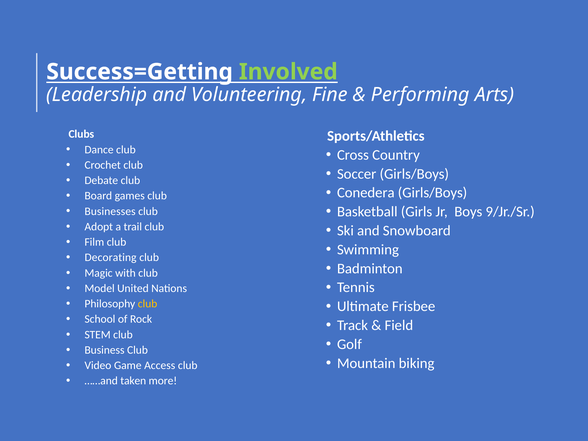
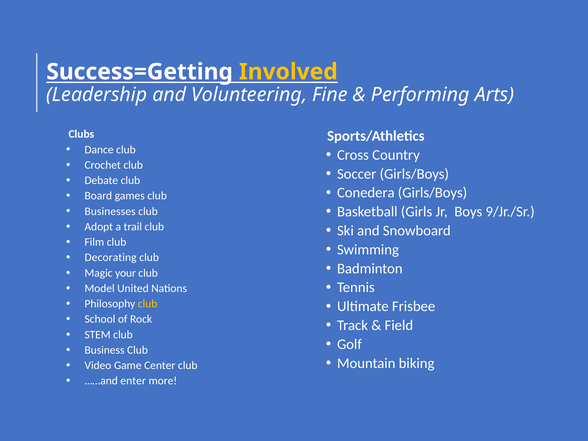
Involved colour: light green -> yellow (288, 72)
with: with -> your (126, 273)
Access: Access -> Center (160, 365)
taken: taken -> enter (133, 381)
